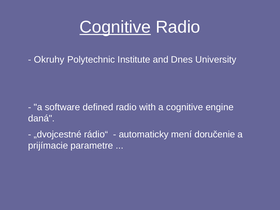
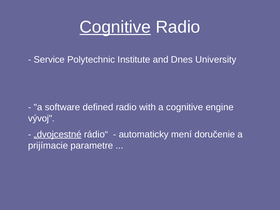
Okruhy: Okruhy -> Service (49, 60)
daná: daná -> vývoj (41, 118)
„dvojcestné underline: none -> present (58, 134)
